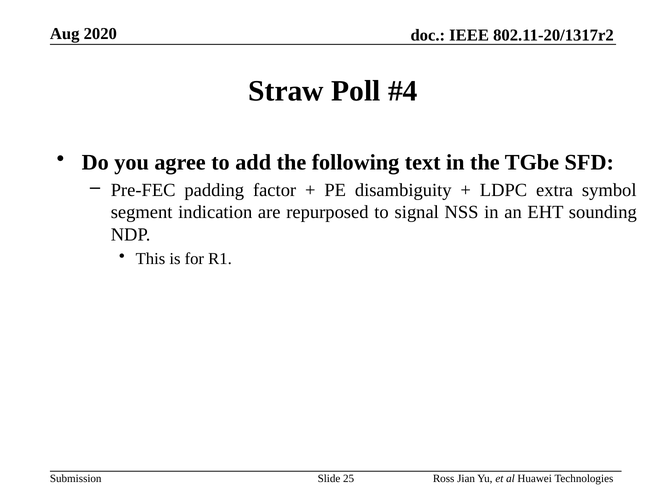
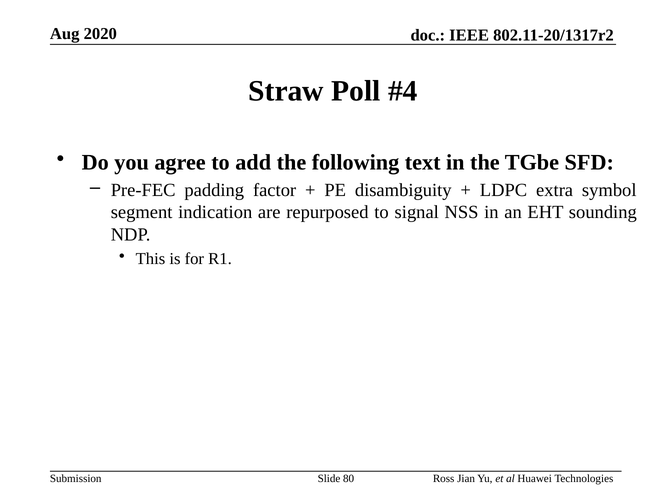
25: 25 -> 80 (349, 479)
